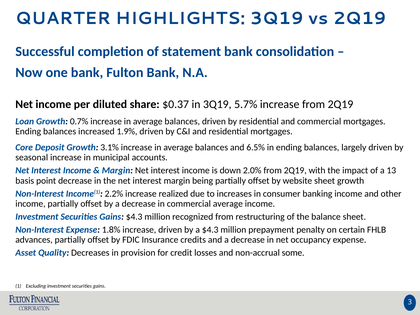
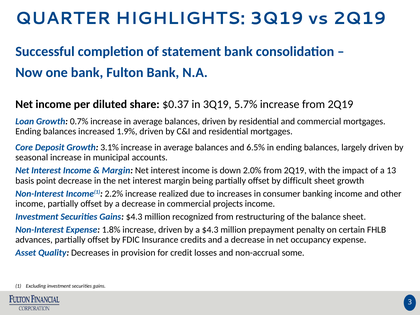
website: website -> difficult (297, 181)
commercial average: average -> projects (228, 204)
